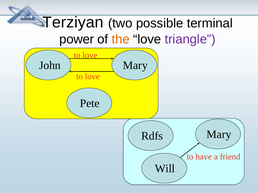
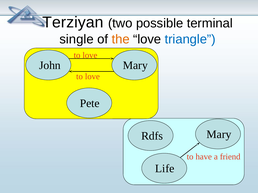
power: power -> single (77, 39)
triangle colour: purple -> blue (190, 39)
Will: Will -> Life (165, 169)
